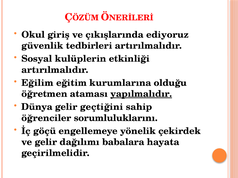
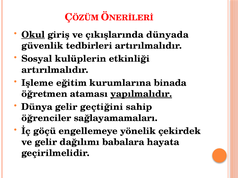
Okul underline: none -> present (33, 35)
ediyoruz: ediyoruz -> dünyada (167, 35)
Eğilim: Eğilim -> Işleme (37, 83)
olduğu: olduğu -> binada (170, 83)
sorumluluklarını: sorumluluklarını -> sağlayamamaları (116, 118)
